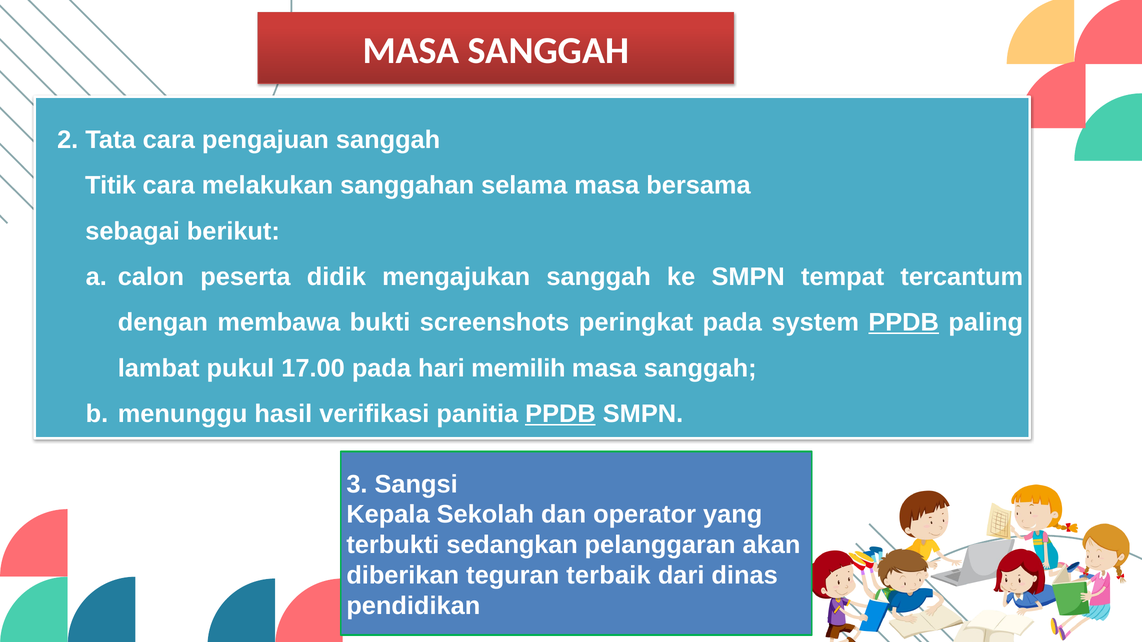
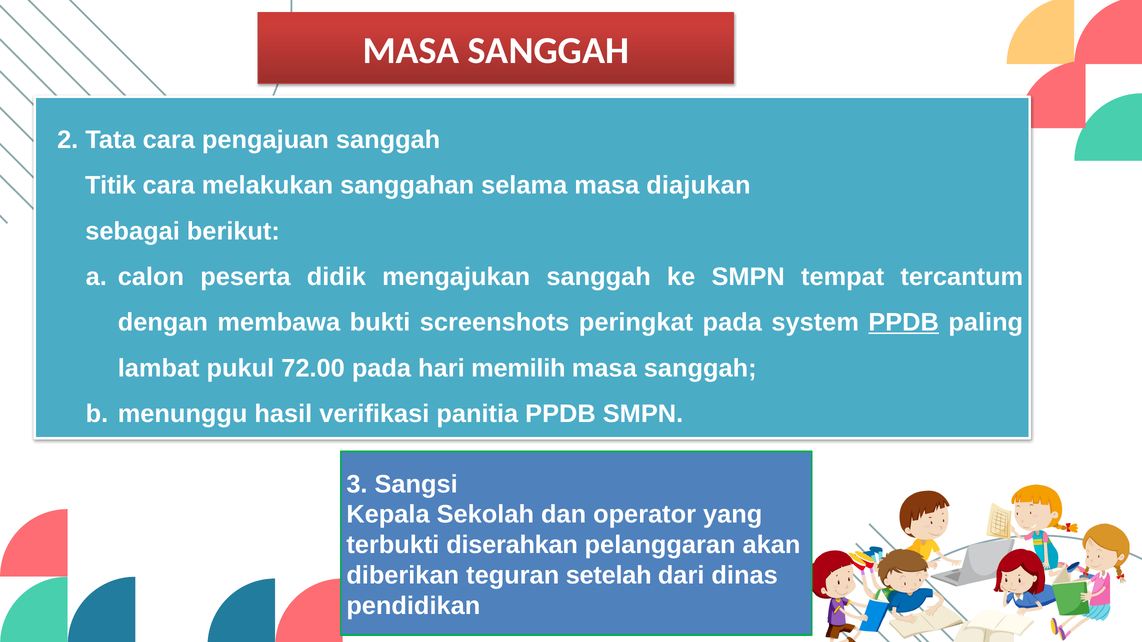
bersama: bersama -> diajukan (698, 186)
17.00: 17.00 -> 72.00 (313, 368)
PPDB underline: present -> none (560, 414)
sedangkan: sedangkan -> diserahkan (512, 545)
terbaik: terbaik -> setelah (609, 576)
